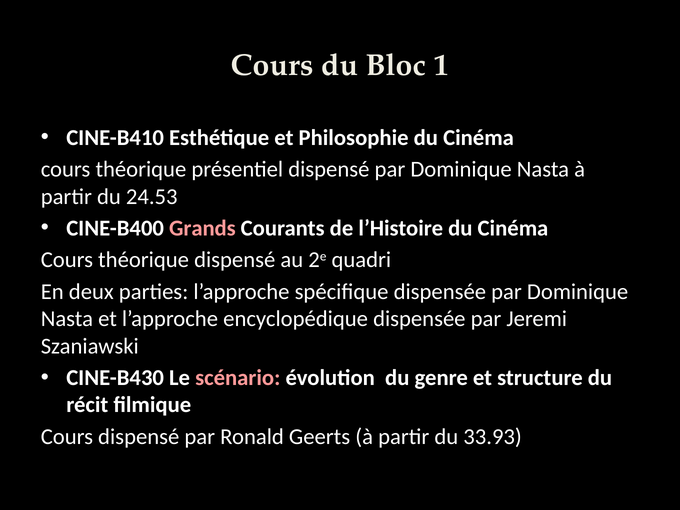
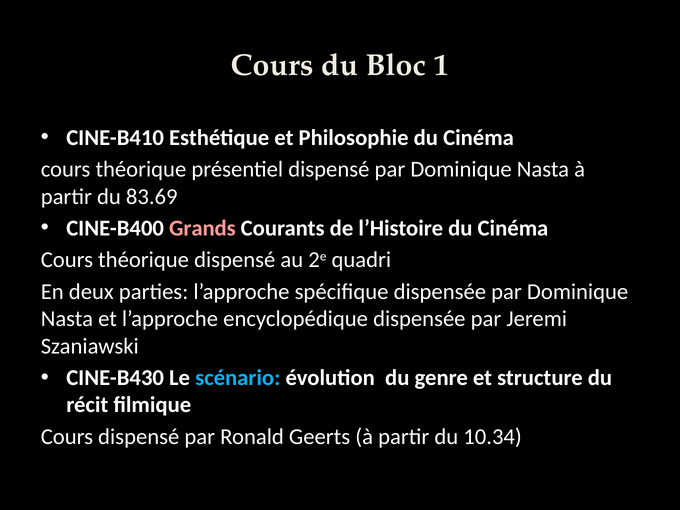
24.53: 24.53 -> 83.69 (152, 197)
scénario colour: pink -> light blue (238, 378)
33.93: 33.93 -> 10.34 (493, 437)
